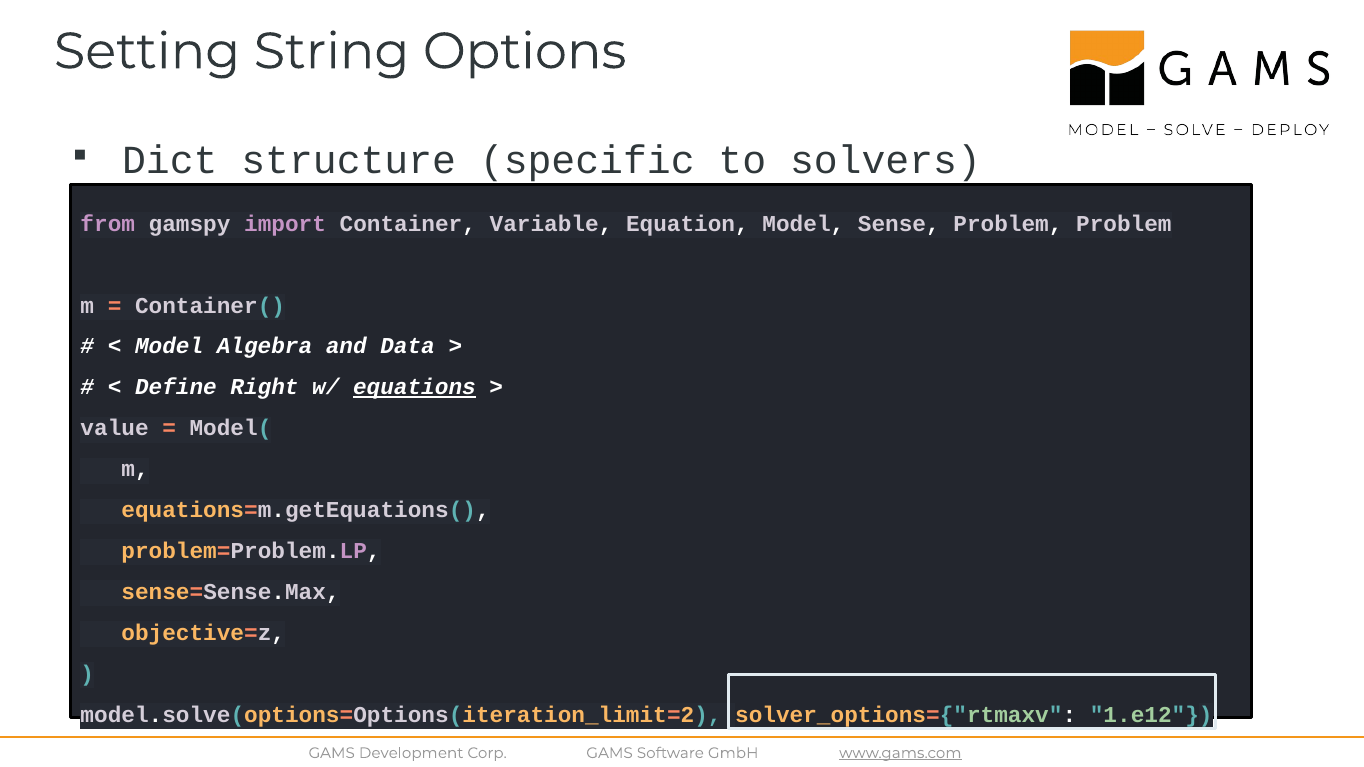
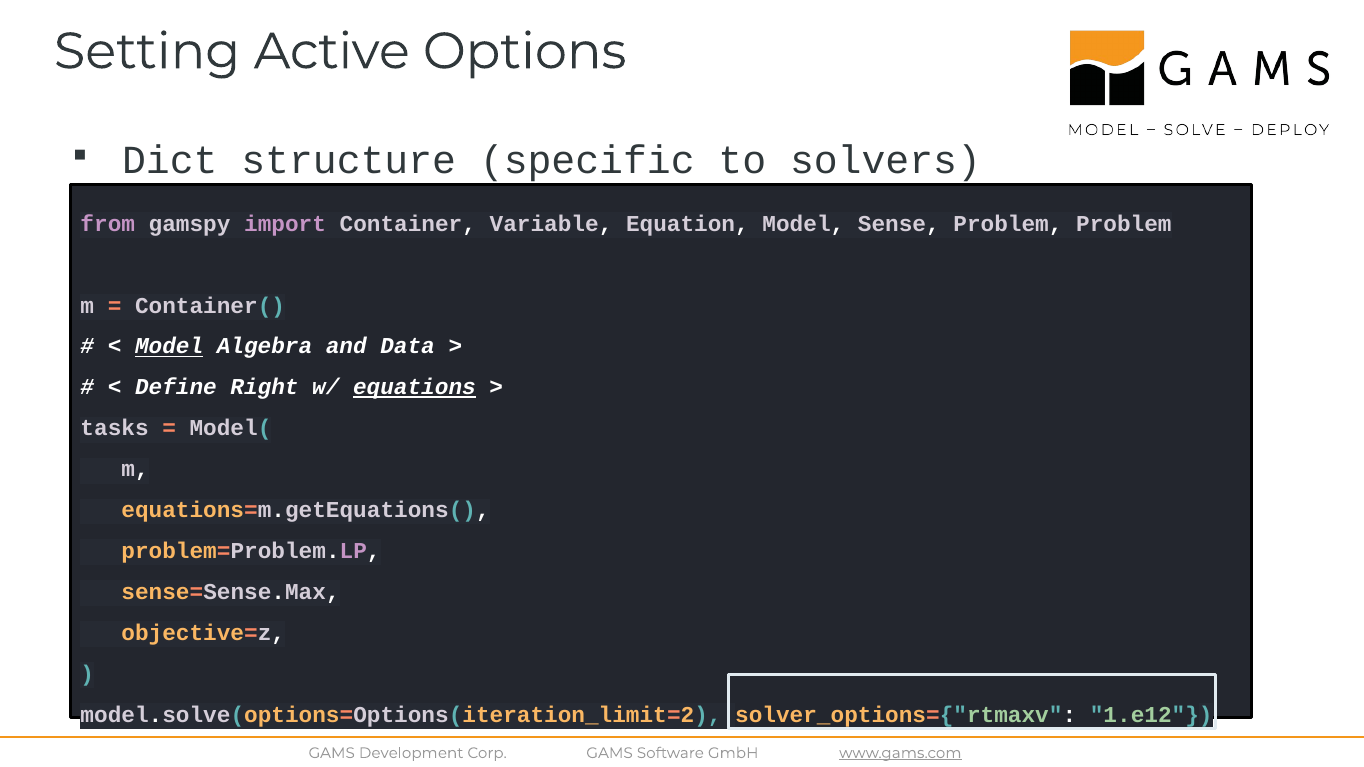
String: String -> Active (332, 51)
Model underline: none -> present (169, 347)
value: value -> tasks (115, 428)
